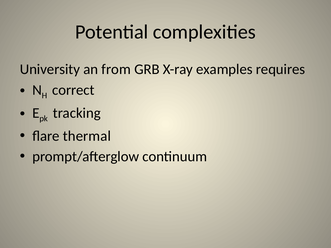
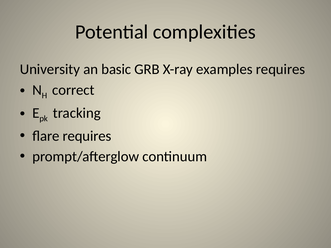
from: from -> basic (116, 69)
flare thermal: thermal -> requires (87, 136)
